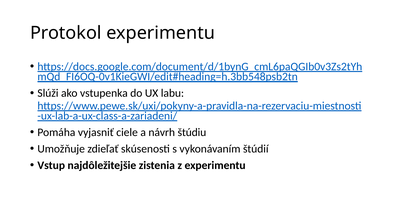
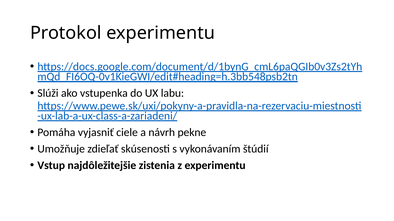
štúdiu: štúdiu -> pekne (192, 133)
